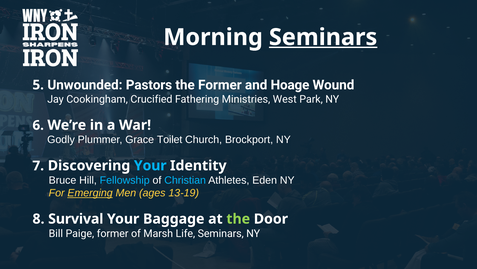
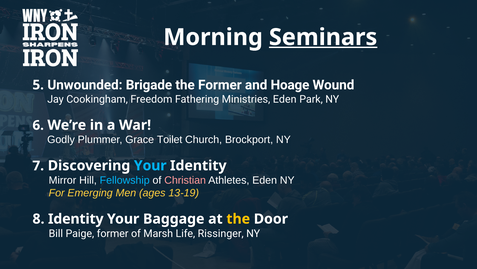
Pastors: Pastors -> Brigade (149, 85)
Crucified: Crucified -> Freedom (151, 99)
Ministries West: West -> Eden (285, 99)
Bruce: Bruce -> Mirror (63, 180)
Christian colour: light blue -> pink (185, 180)
Emerging underline: present -> none (90, 193)
8 Survival: Survival -> Identity (76, 218)
the colour: light green -> yellow (238, 218)
Life Seminars: Seminars -> Rissinger (221, 233)
